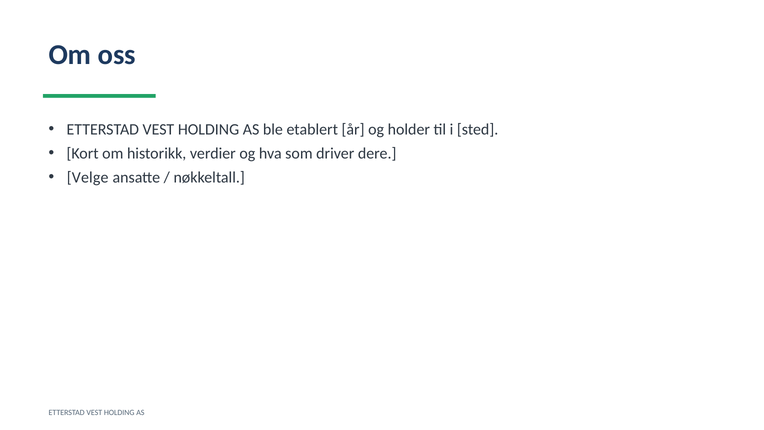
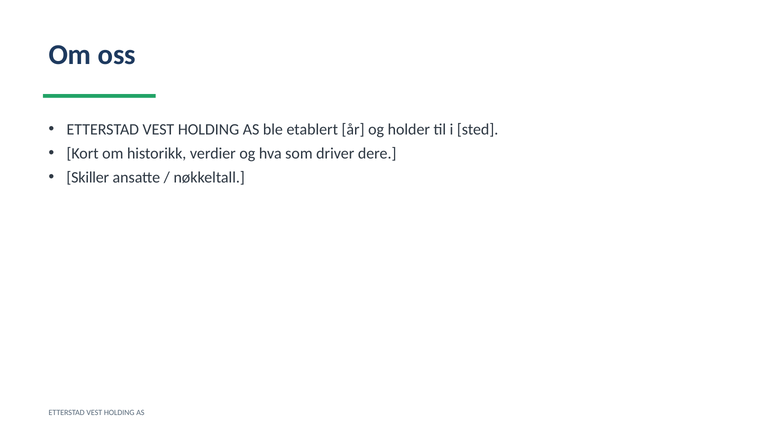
Velge: Velge -> Skiller (88, 177)
